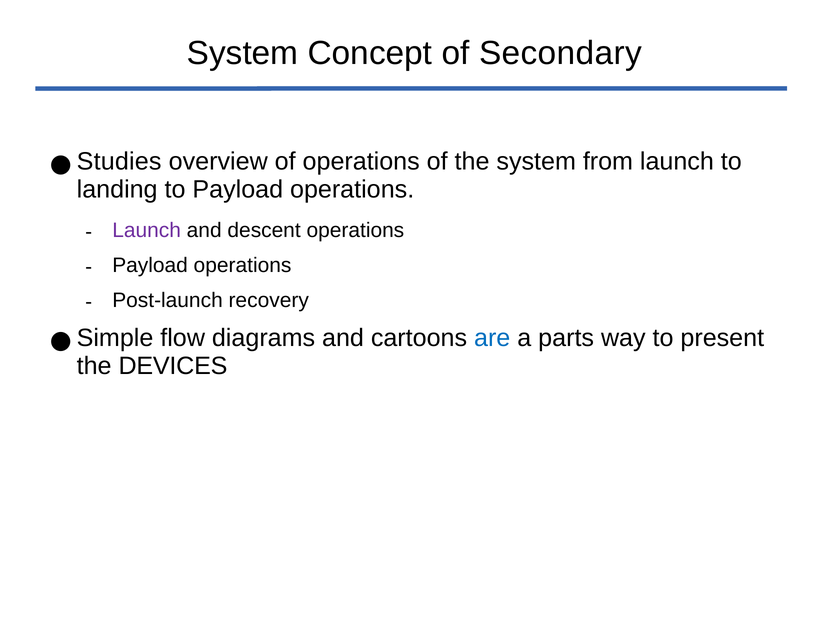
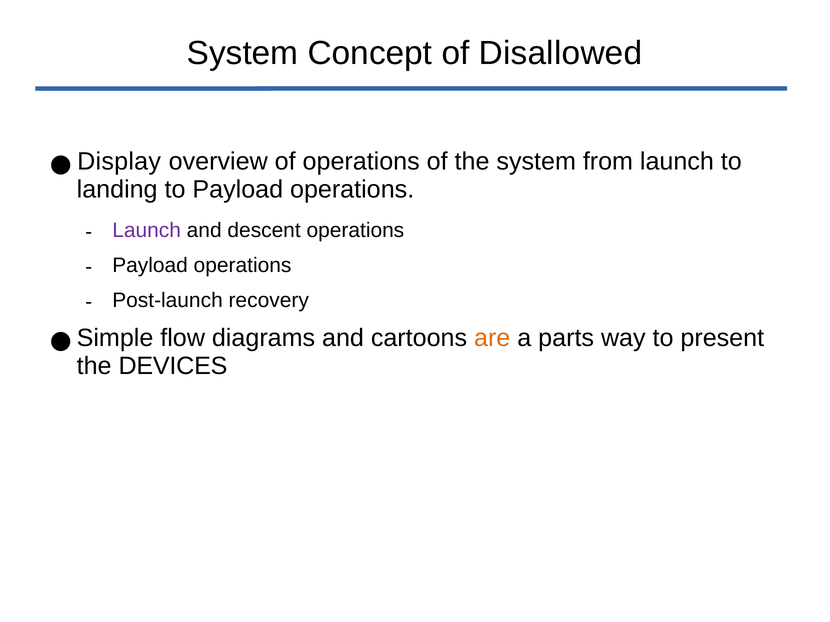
Secondary: Secondary -> Disallowed (561, 53)
Studies: Studies -> Display (119, 161)
are colour: blue -> orange (492, 338)
